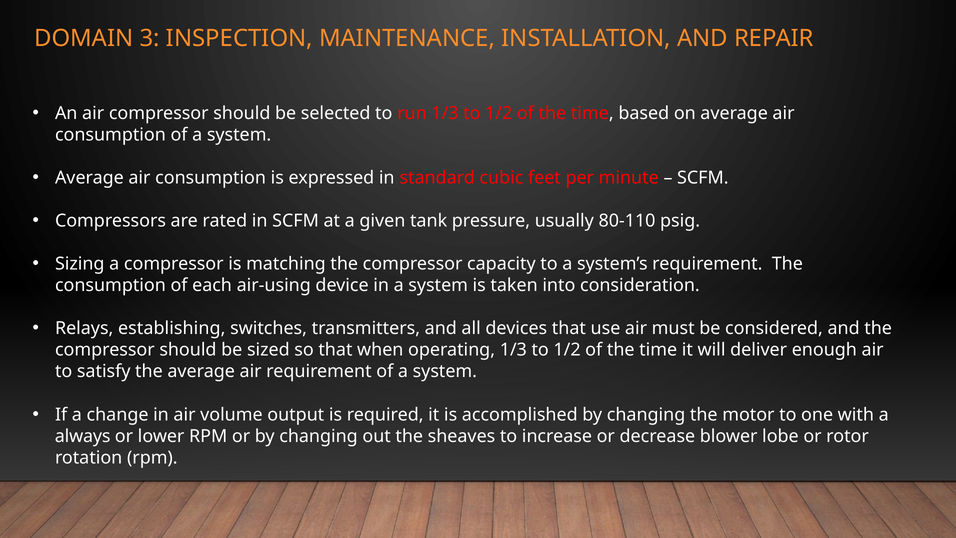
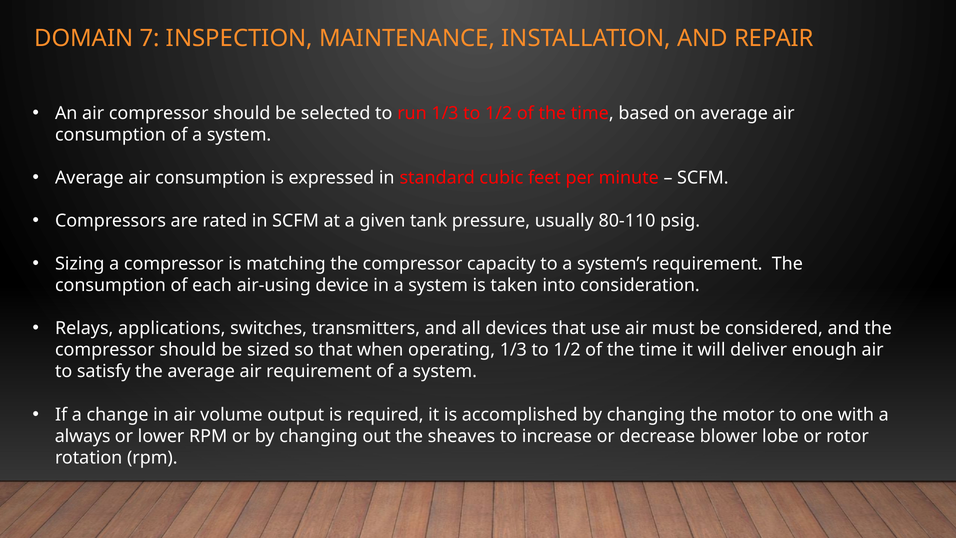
3: 3 -> 7 (150, 38)
establishing: establishing -> applications (172, 328)
